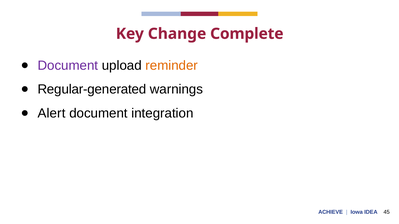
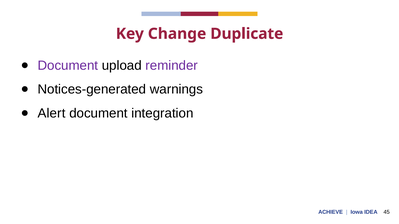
Complete: Complete -> Duplicate (247, 34)
reminder colour: orange -> purple (172, 66)
Regular-generated: Regular-generated -> Notices-generated (92, 89)
